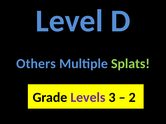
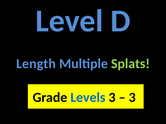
Others: Others -> Length (36, 64)
Levels colour: purple -> blue (88, 98)
2: 2 -> 3 (132, 98)
